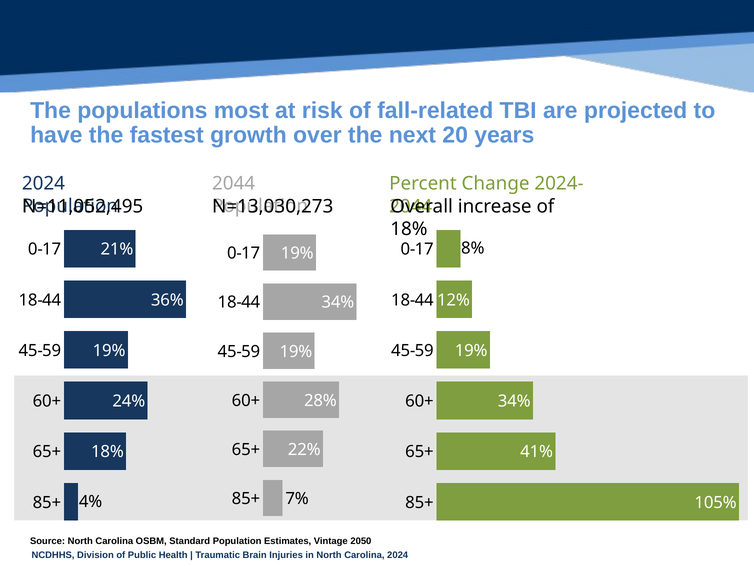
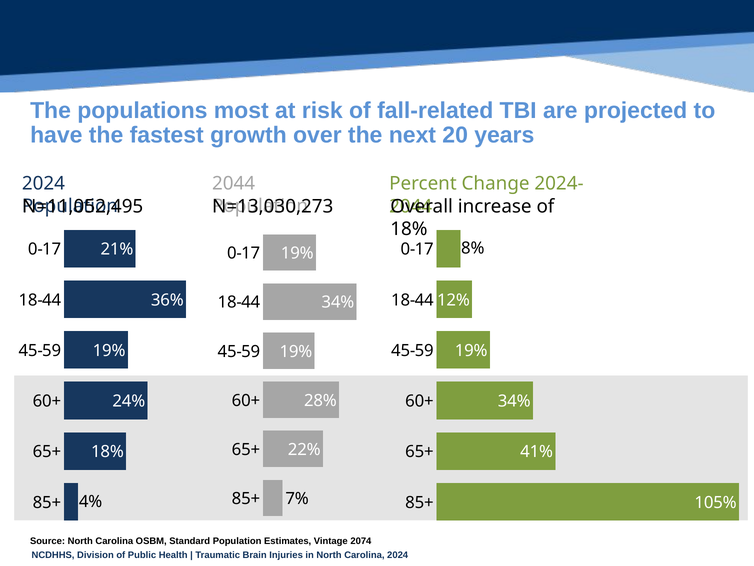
2050: 2050 -> 2074 (361, 541)
